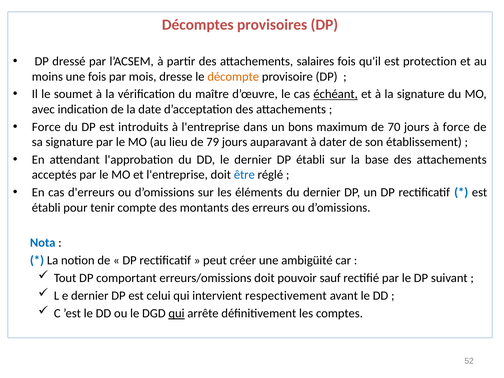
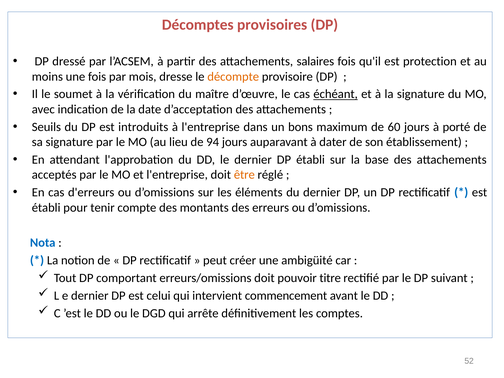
Force: Force -> Seuils (46, 127)
70: 70 -> 60 (394, 127)
à force: force -> porté (456, 127)
79: 79 -> 94 (213, 142)
être colour: blue -> orange (244, 175)
sauf: sauf -> titre (330, 278)
respectivement: respectivement -> commencement (286, 296)
qui underline: present -> none (176, 313)
